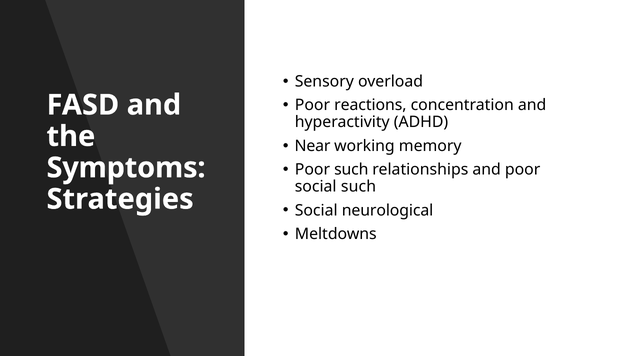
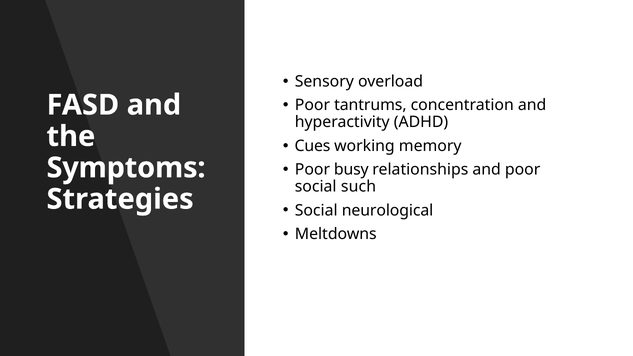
reactions: reactions -> tantrums (370, 105)
Near: Near -> Cues (313, 146)
Poor such: such -> busy (351, 170)
